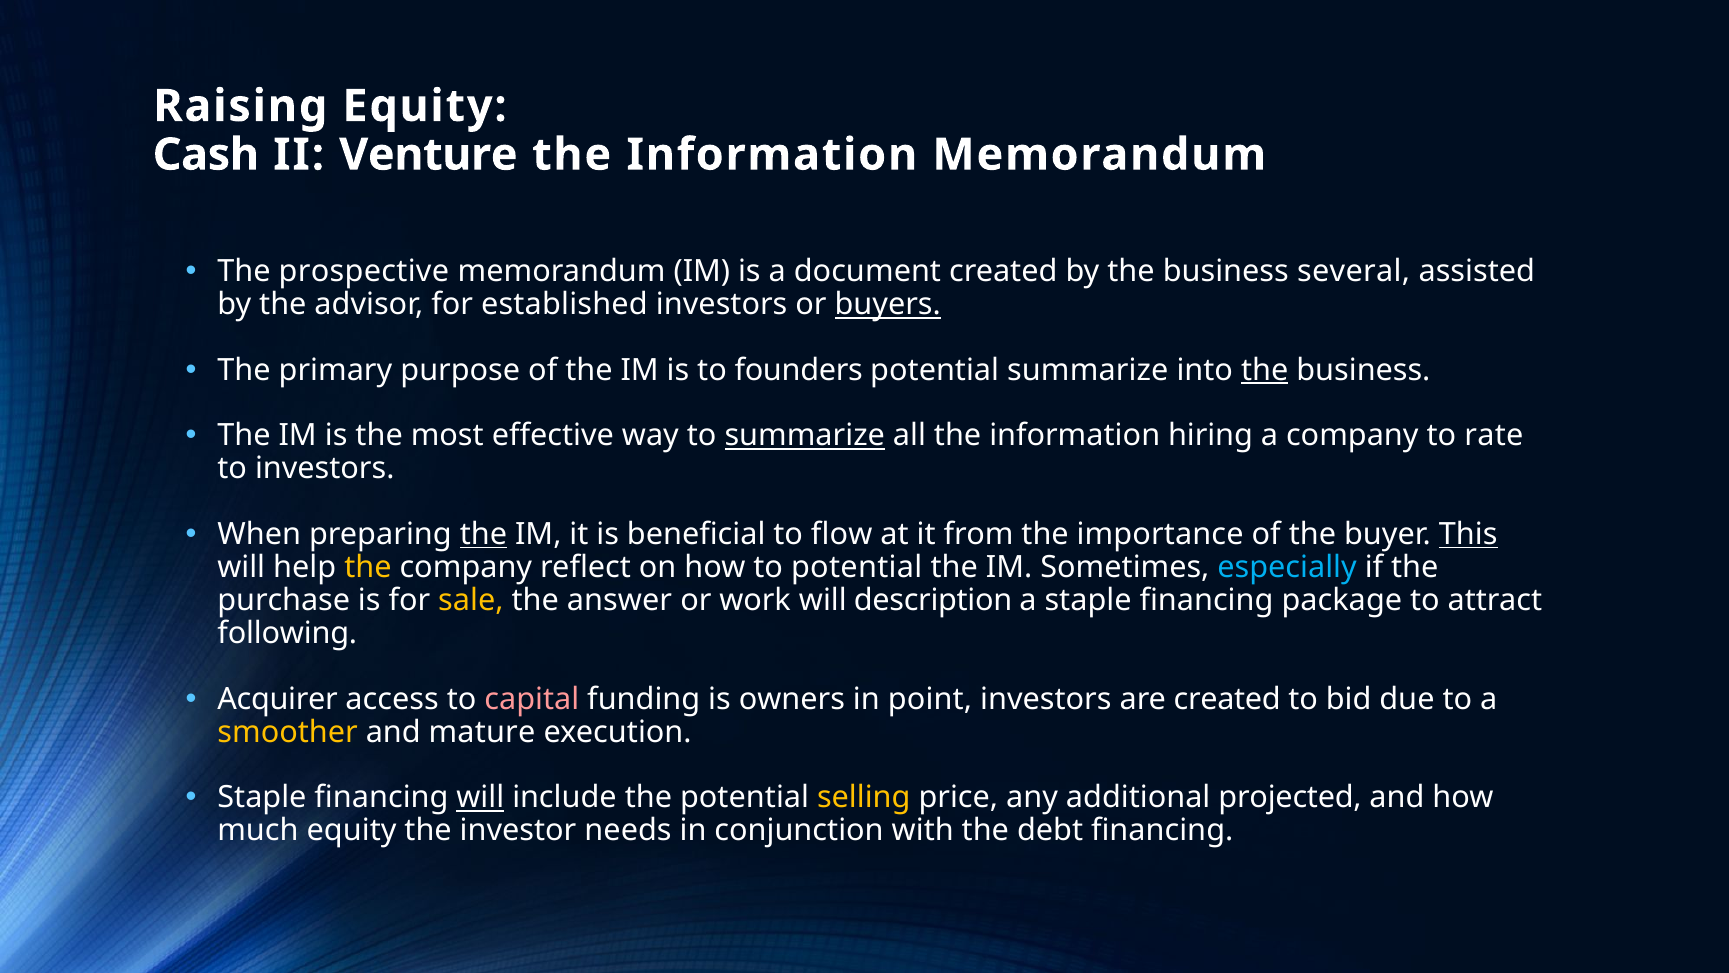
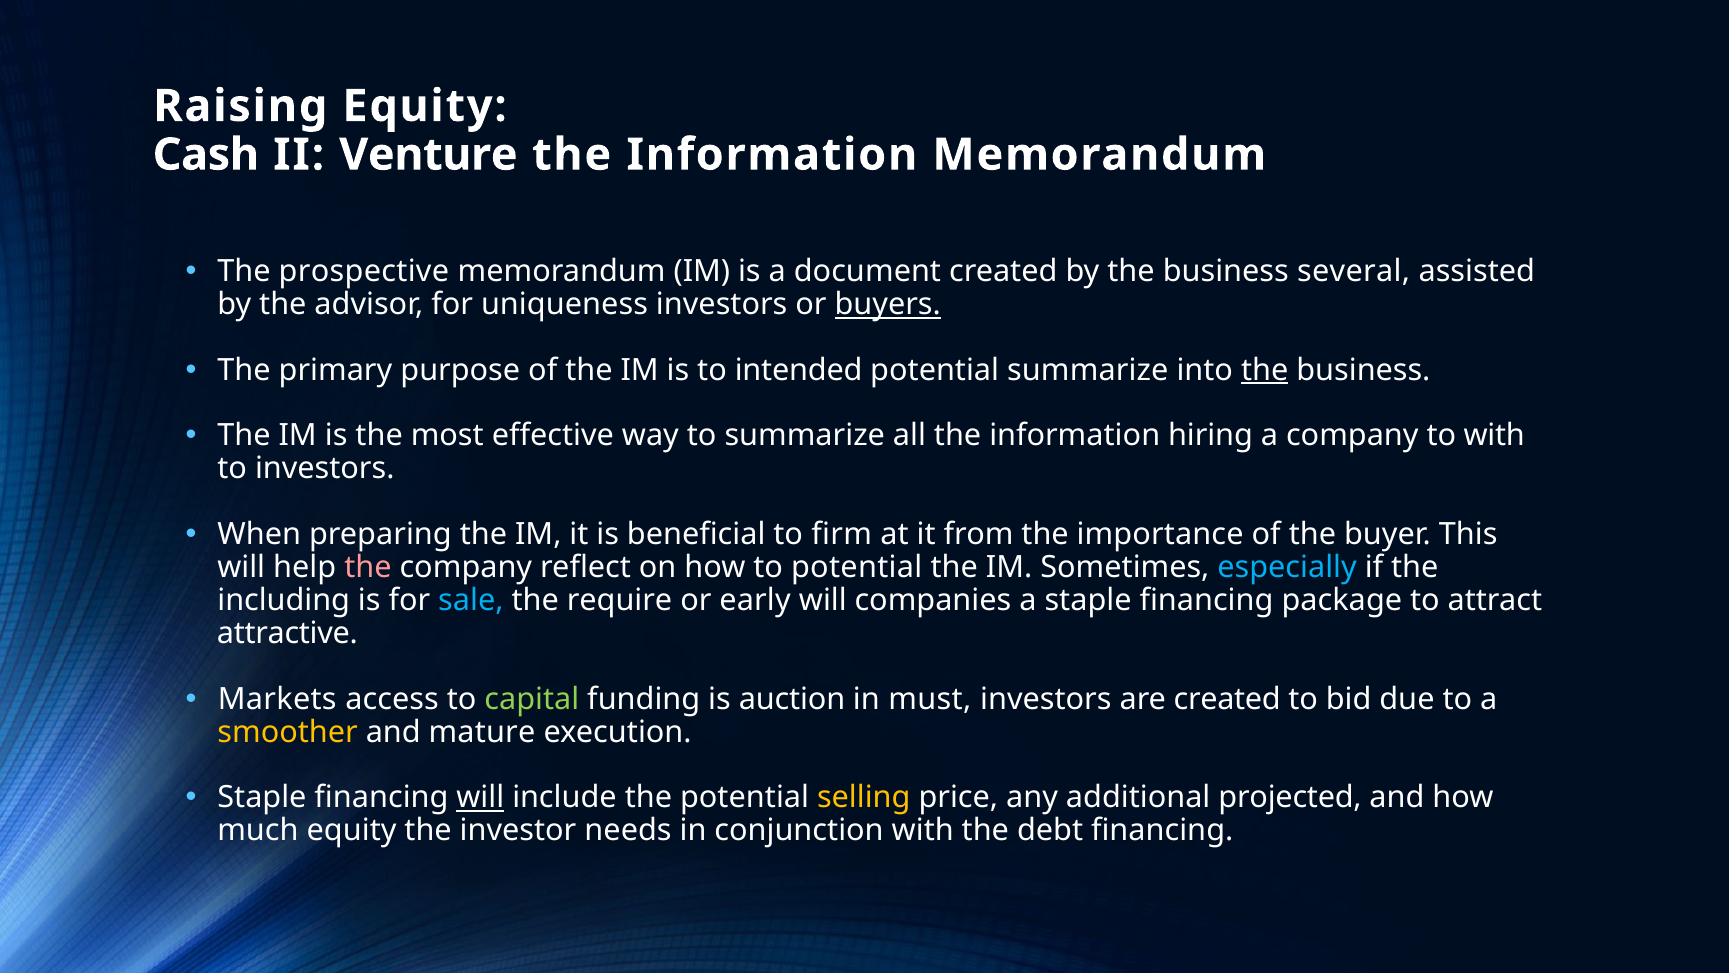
established: established -> uniqueness (564, 305)
founders: founders -> intended (799, 370)
summarize underline: present -> none (805, 436)
to rate: rate -> with (1494, 436)
the underline: present -> none (483, 534)
flow: flow -> firm (842, 534)
This underline: present -> none (1468, 534)
the colour: yellow -> pink (368, 567)
purchase: purchase -> including (284, 600)
sale colour: yellow -> light blue (471, 600)
answer: answer -> require (620, 600)
work: work -> early (755, 600)
description: description -> companies (933, 600)
following: following -> attractive (287, 633)
Acquirer: Acquirer -> Markets (277, 699)
capital colour: pink -> light green (532, 699)
owners: owners -> auction (792, 699)
point: point -> must (930, 699)
